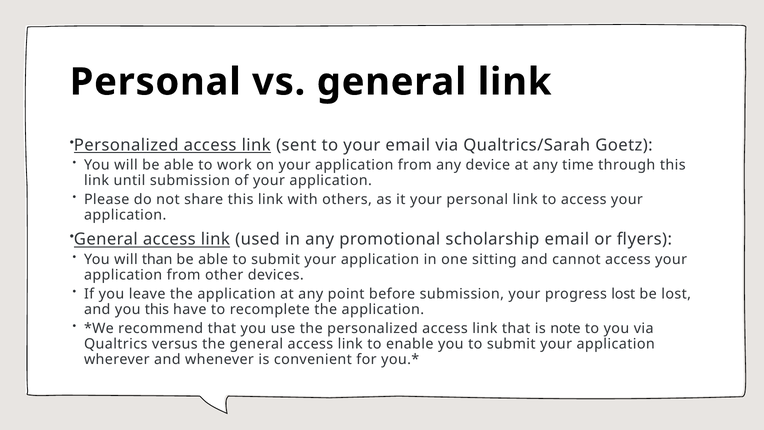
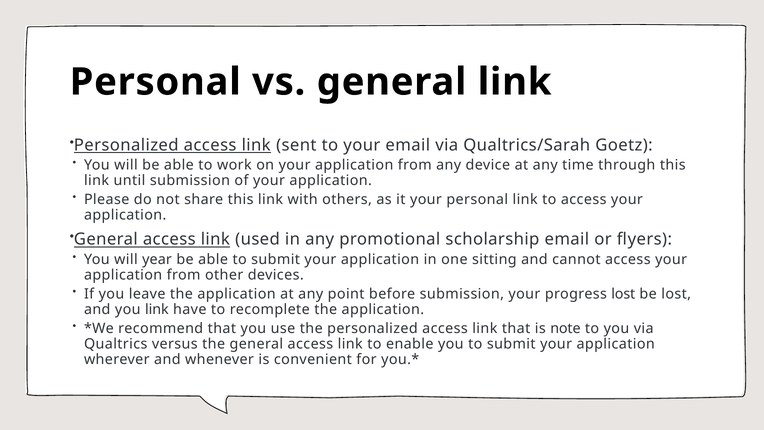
than: than -> year (157, 259)
you this: this -> link (157, 309)
